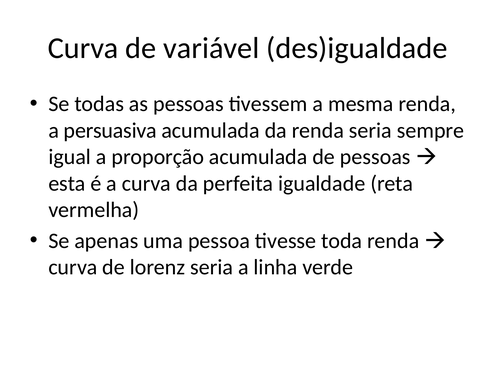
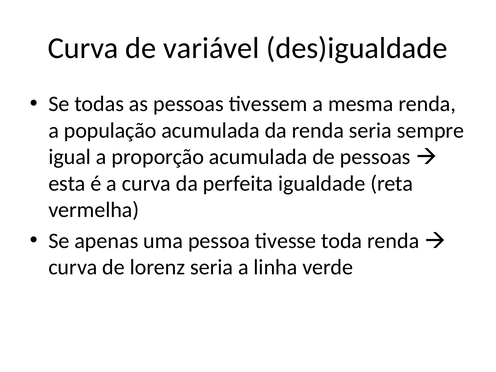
persuasiva: persuasiva -> população (110, 131)
